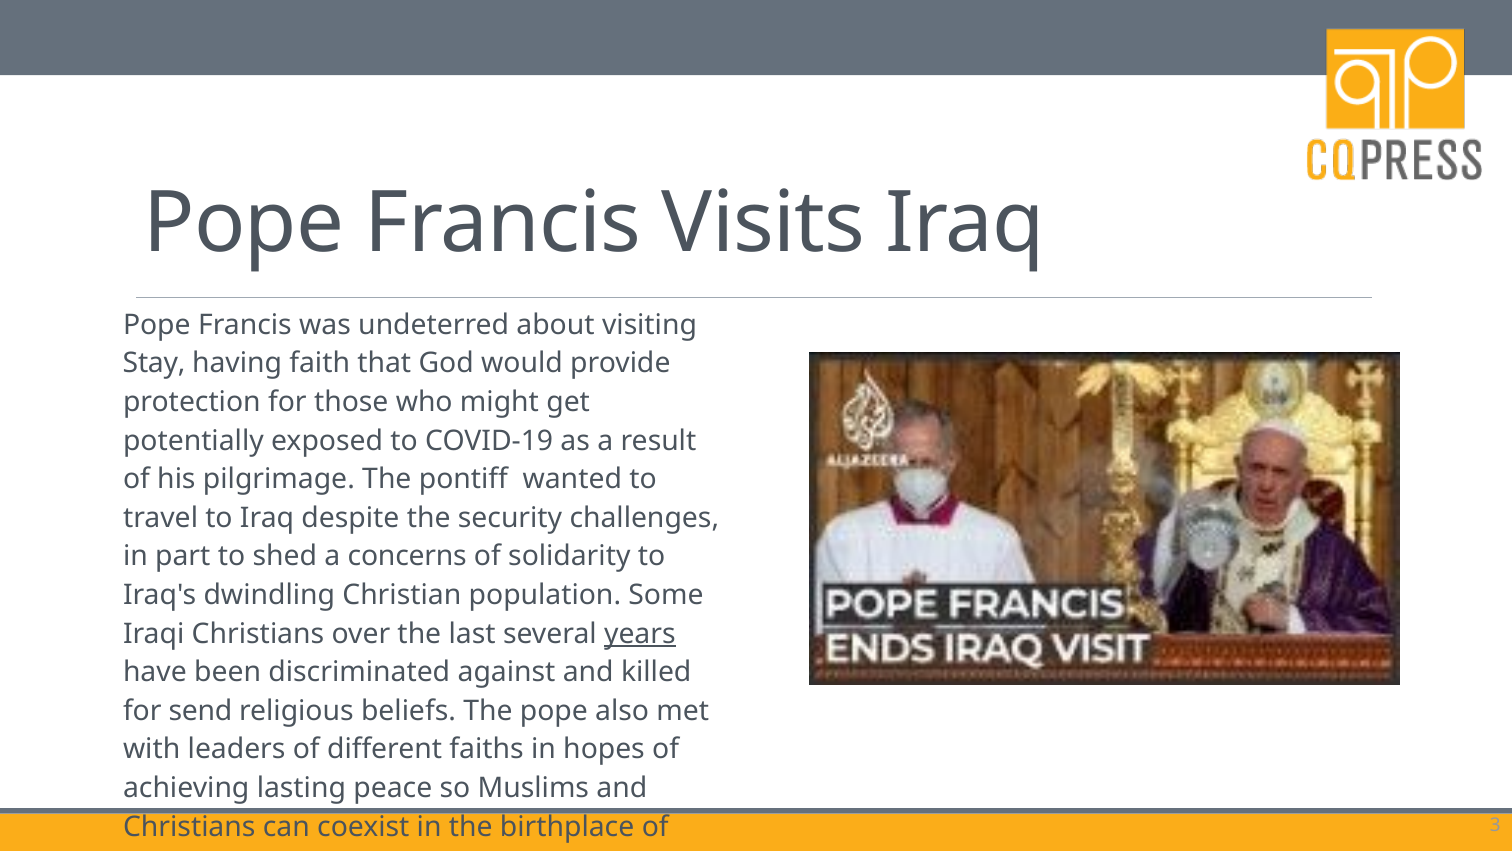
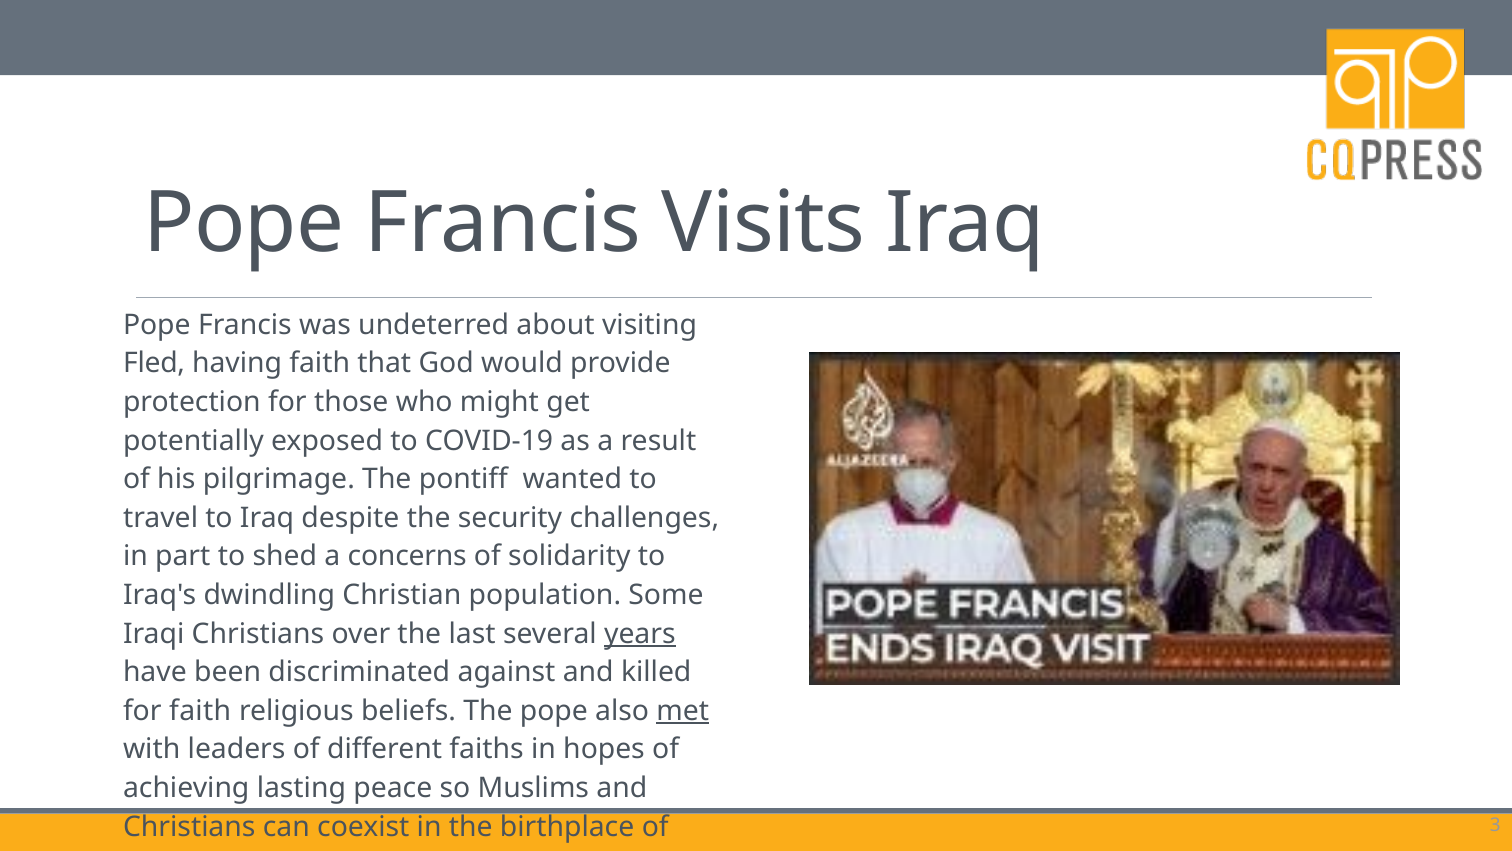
Stay: Stay -> Fled (154, 363)
for send: send -> faith (200, 710)
met underline: none -> present (683, 710)
